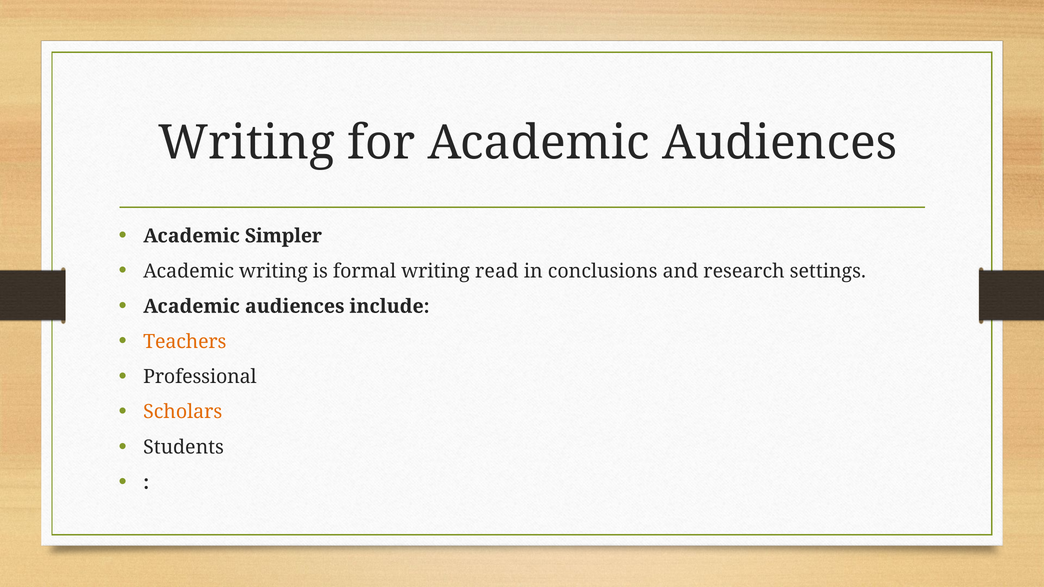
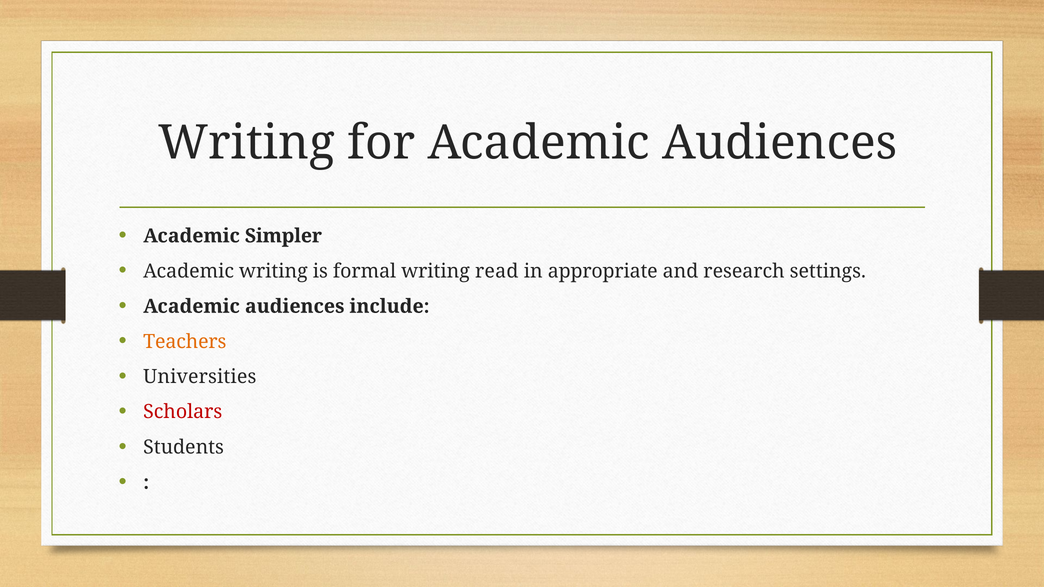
conclusions: conclusions -> appropriate (603, 271)
Professional: Professional -> Universities (200, 377)
Scholars colour: orange -> red (183, 412)
